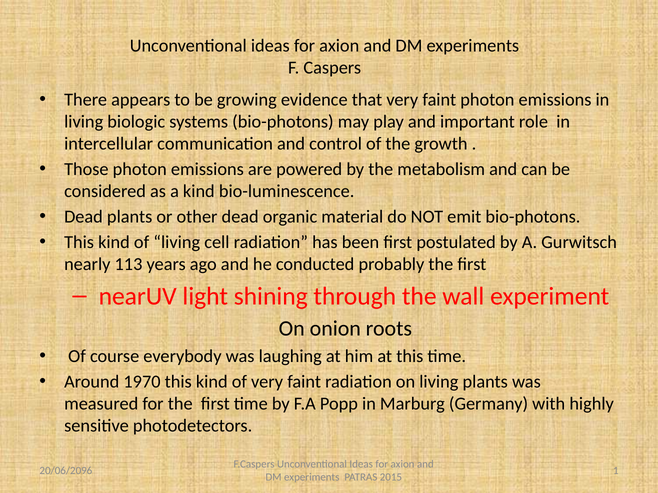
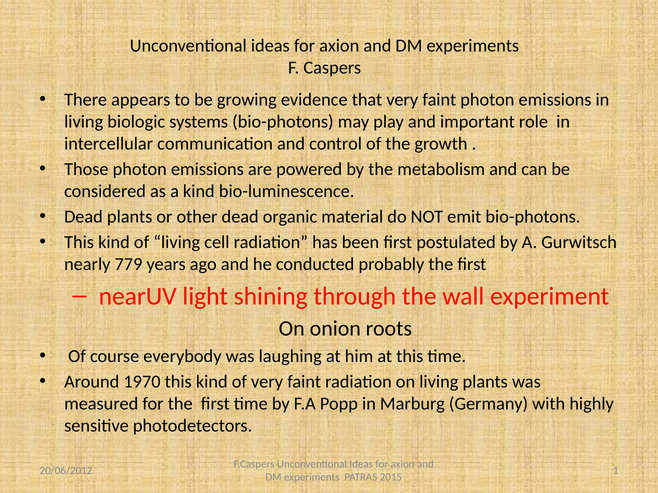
113: 113 -> 779 (128, 264)
20/06/2096: 20/06/2096 -> 20/06/2012 (66, 471)
